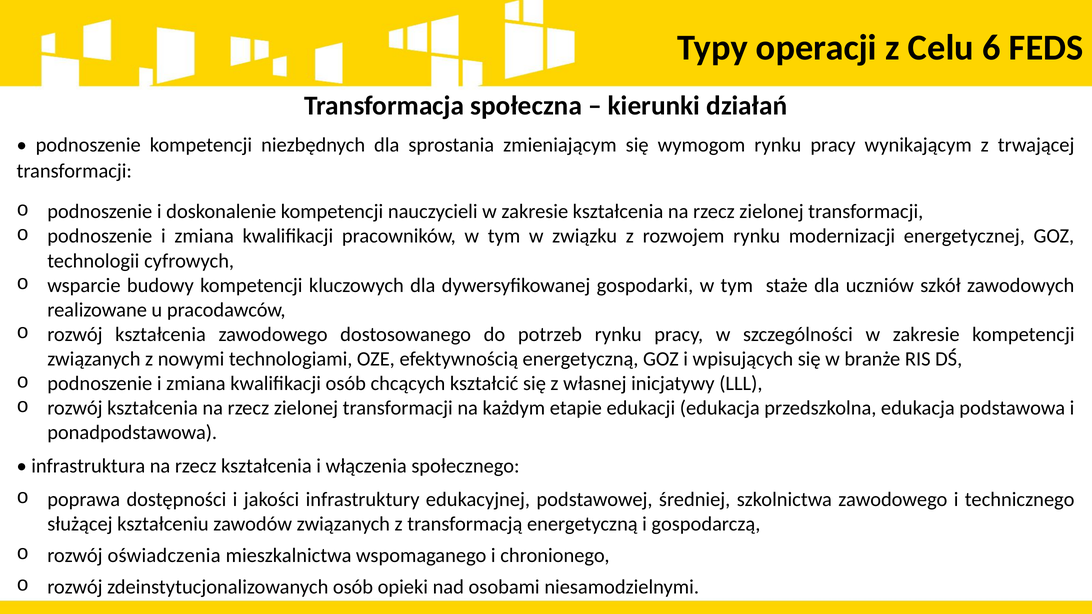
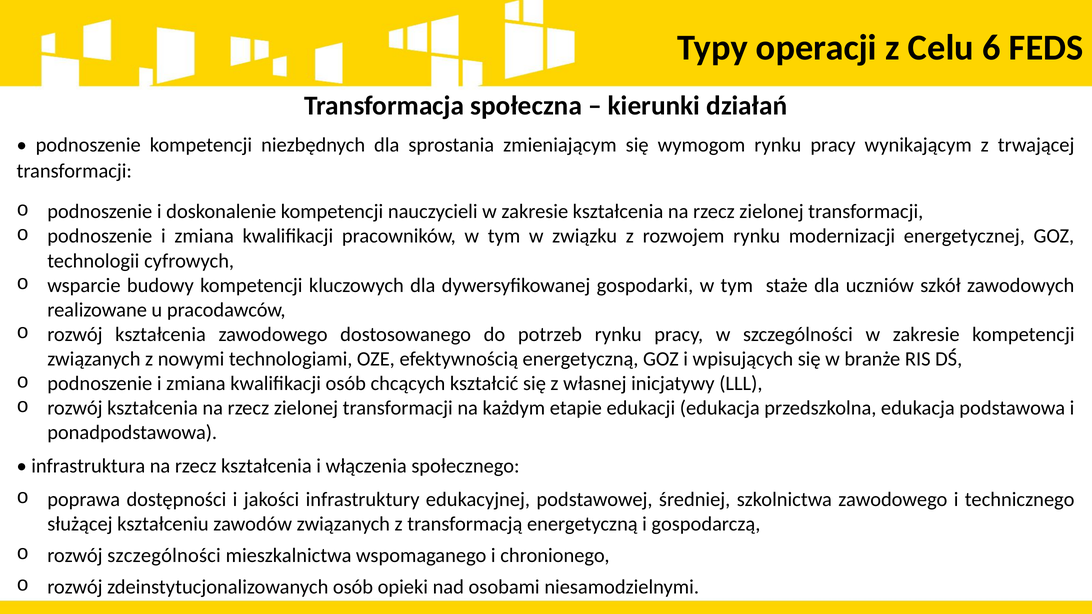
rozwój oświadczenia: oświadczenia -> szczególności (164, 556)
